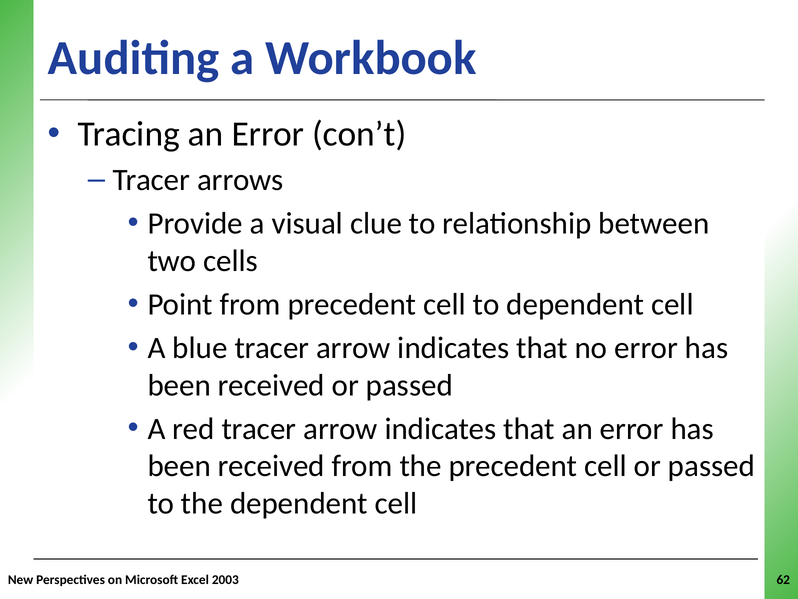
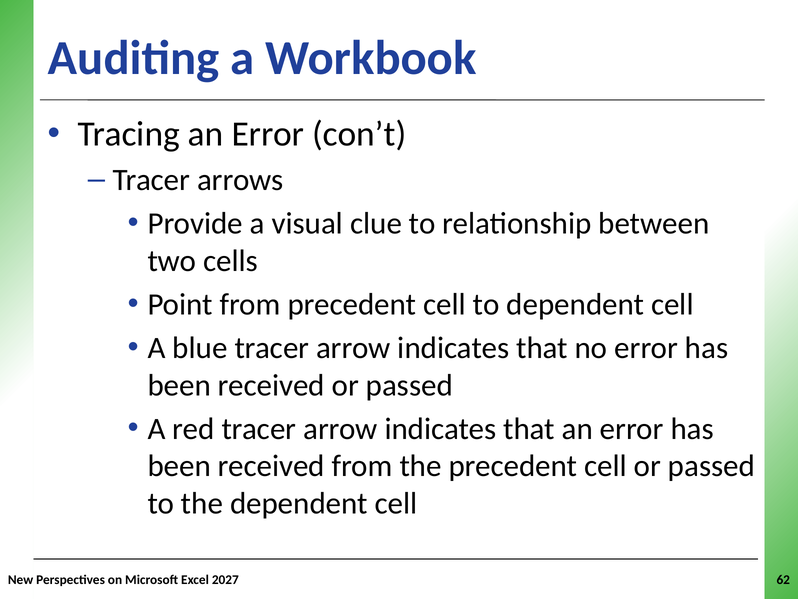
2003: 2003 -> 2027 (225, 579)
